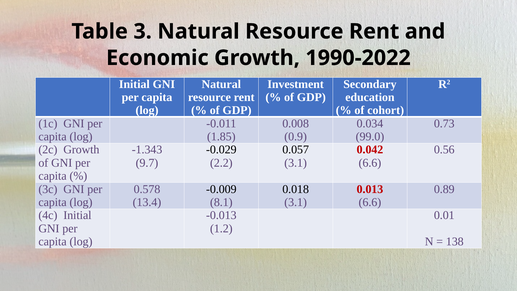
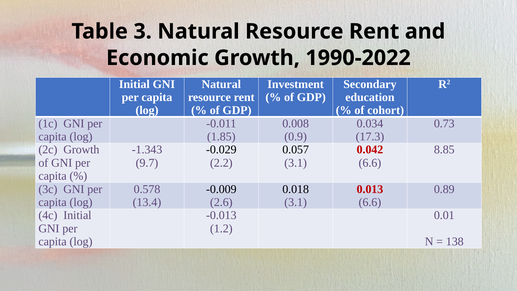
99.0: 99.0 -> 17.3 (370, 137)
0.56: 0.56 -> 8.85 (444, 150)
8.1: 8.1 -> 2.6 (221, 202)
